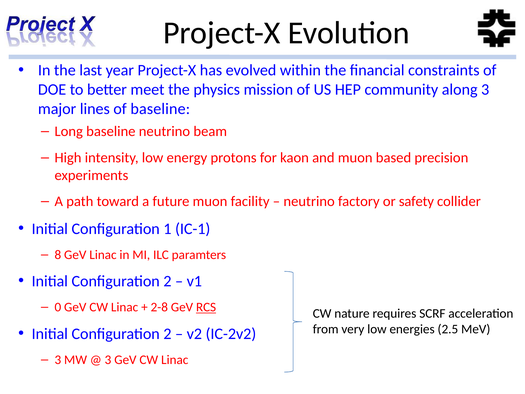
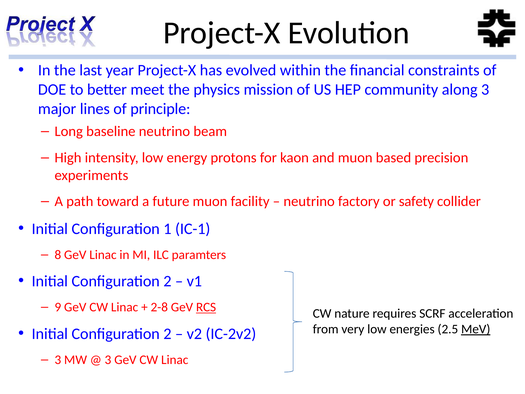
of baseline: baseline -> principle (160, 109)
0: 0 -> 9 (58, 307)
MeV underline: none -> present (476, 329)
